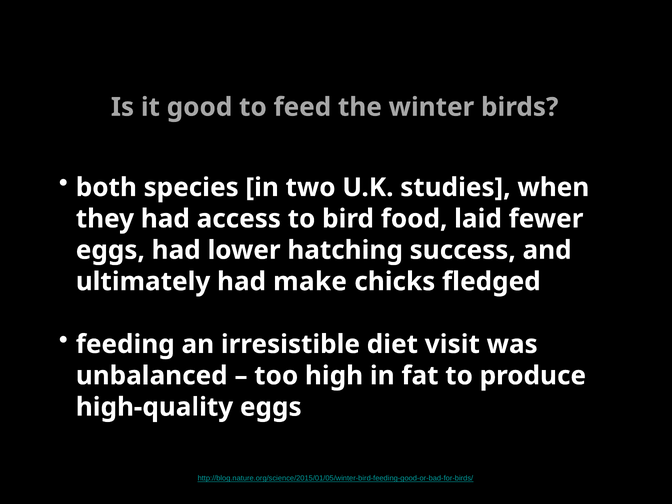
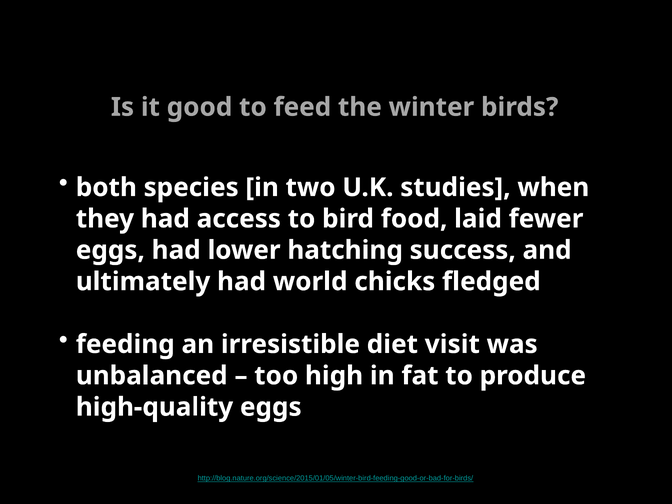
make: make -> world (310, 282)
